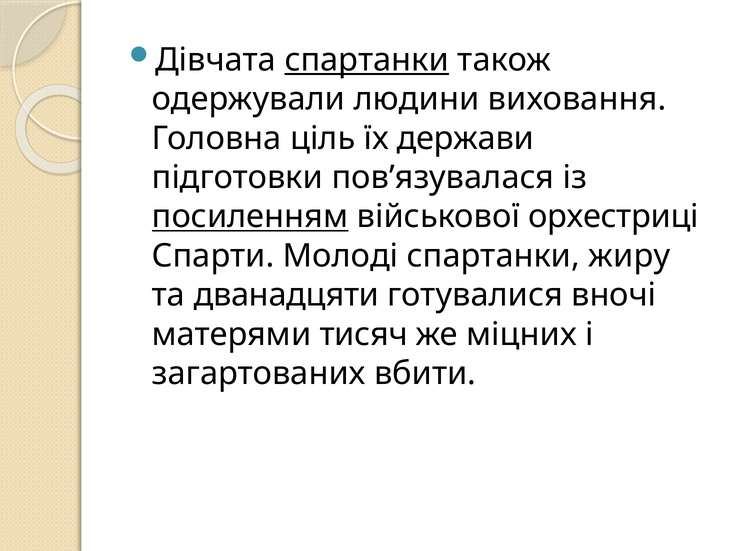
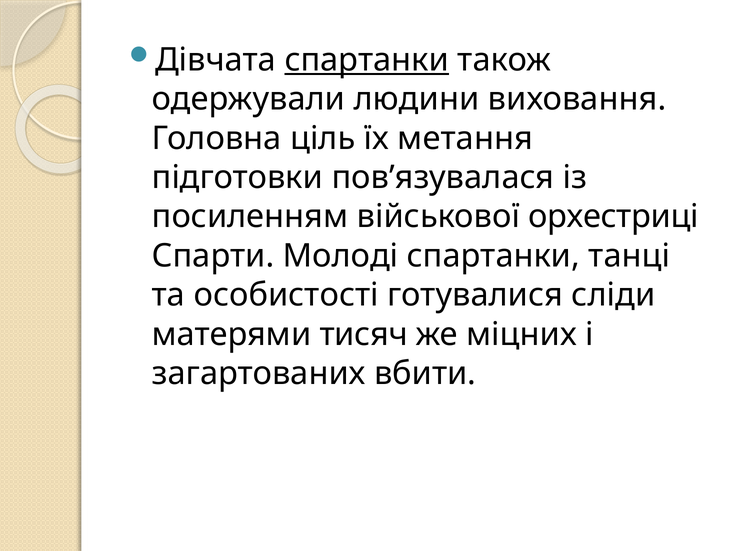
держави: держави -> метання (465, 138)
посиленням underline: present -> none (250, 217)
жиру: жиру -> танці (629, 256)
дванадцяти: дванадцяти -> особистості (286, 295)
вночі: вночі -> сліди (614, 295)
